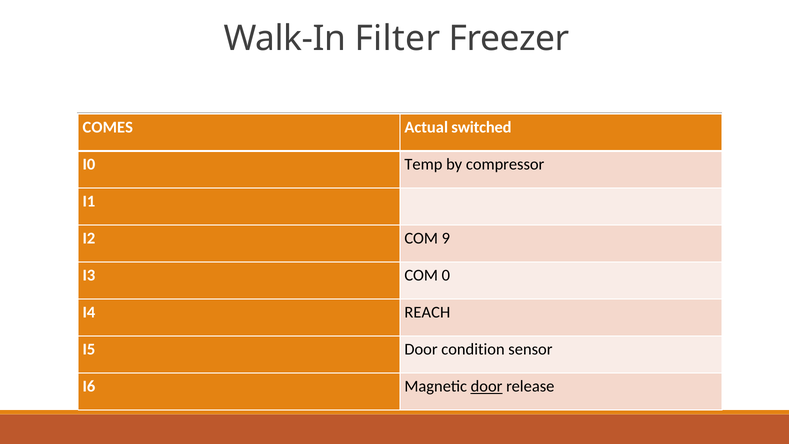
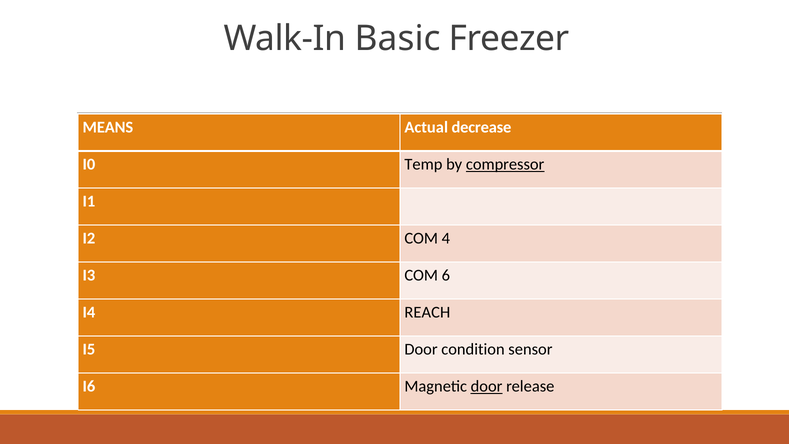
Filter: Filter -> Basic (398, 39)
COMES: COMES -> MEANS (108, 127)
switched: switched -> decrease (481, 127)
compressor underline: none -> present (505, 164)
9: 9 -> 4 (446, 238)
0: 0 -> 6 (446, 275)
